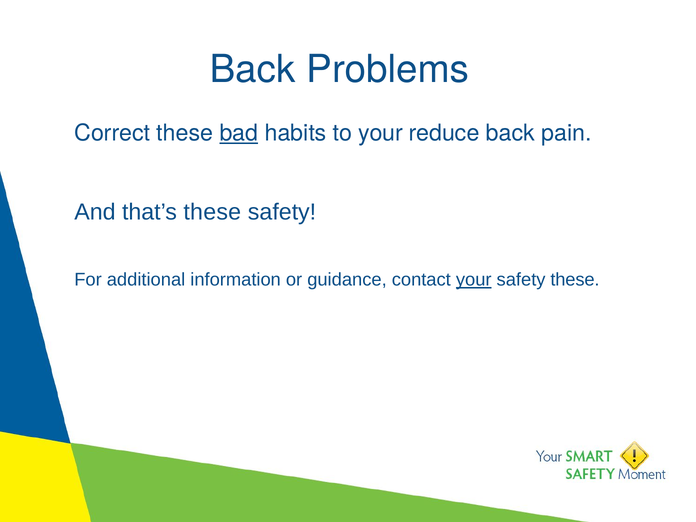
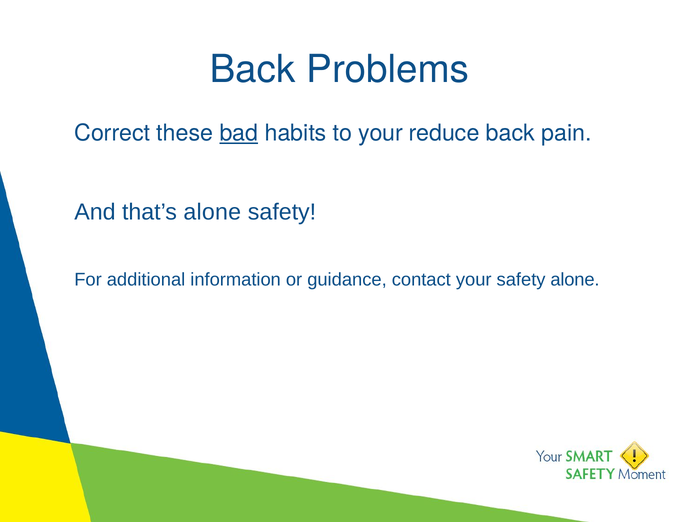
that’s these: these -> alone (212, 212)
your underline: present -> none (474, 280)
safety these: these -> alone (575, 280)
